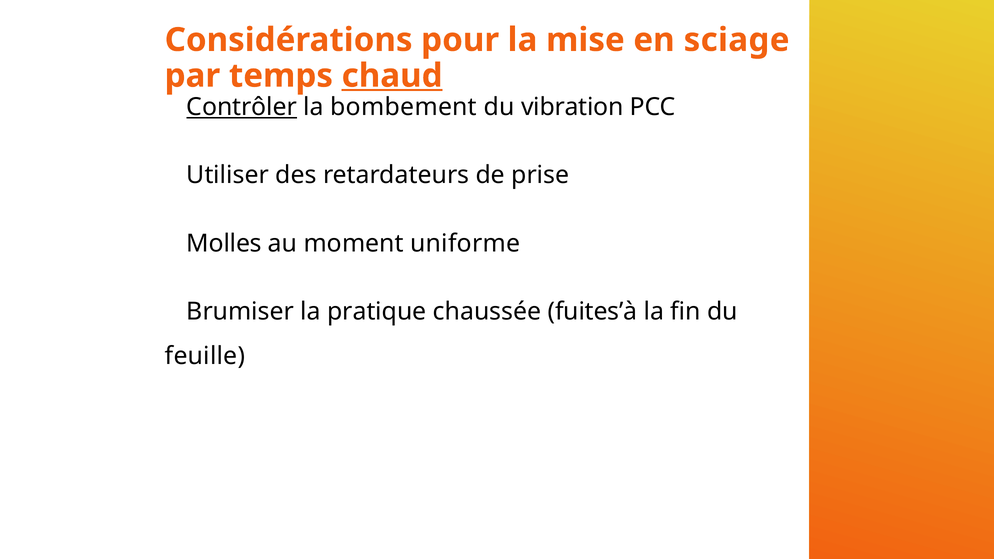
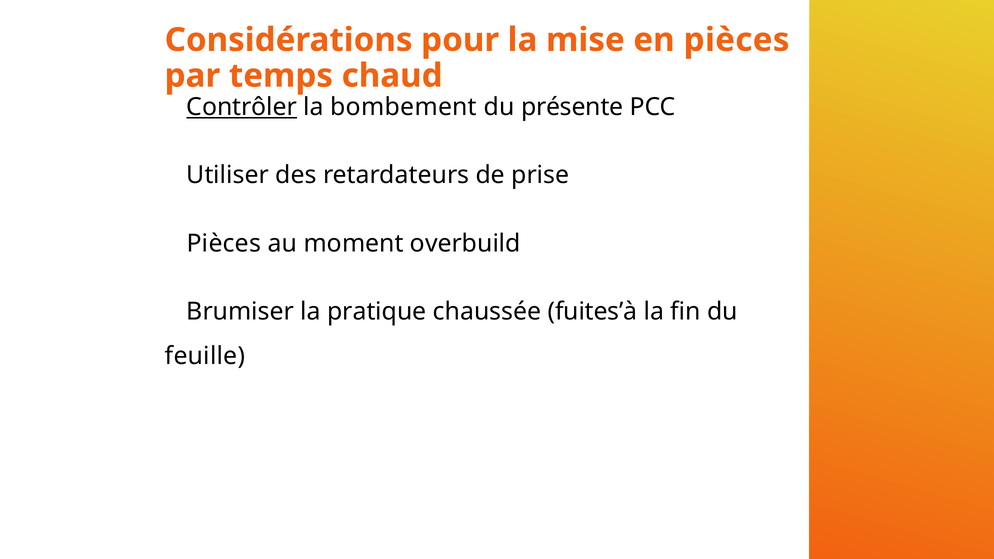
en sciage: sciage -> pièces (737, 40)
chaud underline: present -> none (392, 76)
vibration: vibration -> présente (572, 107)
Molles: Molles -> Pièces (224, 243)
uniforme: uniforme -> overbuild (465, 243)
